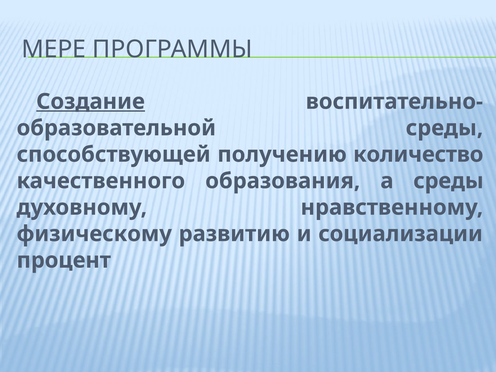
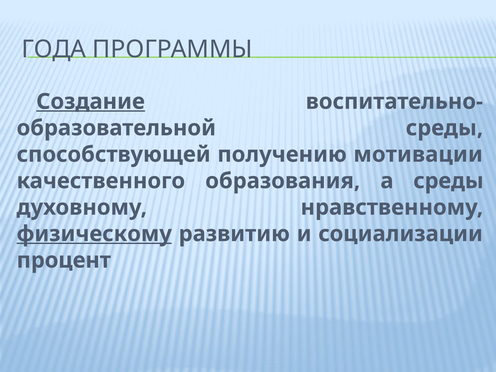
МЕРЕ: МЕРЕ -> ГОДА (54, 49)
количество: количество -> мотивации (418, 154)
физическому underline: none -> present (94, 234)
